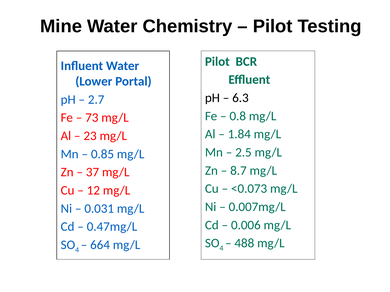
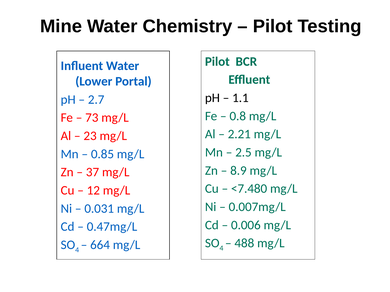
6.3: 6.3 -> 1.1 (240, 98)
1.84: 1.84 -> 2.21 (239, 134)
8.7: 8.7 -> 8.9 (238, 171)
<0.073: <0.073 -> <7.480 (249, 189)
